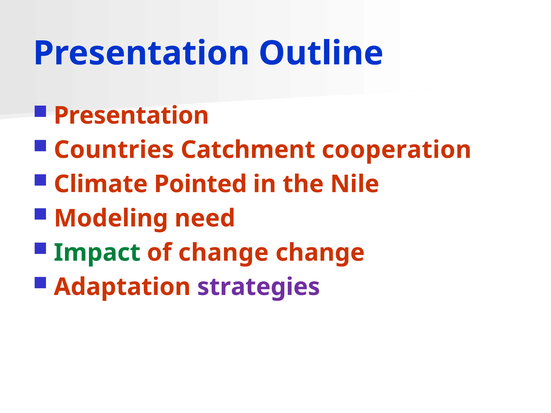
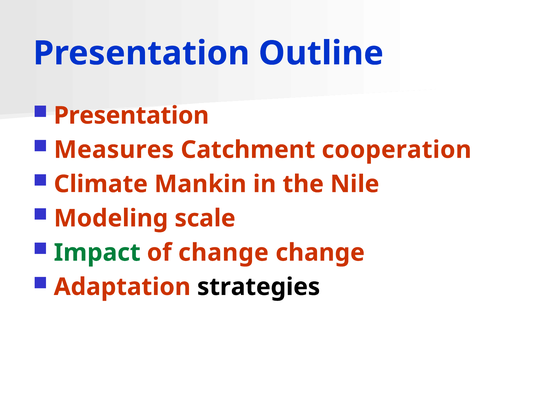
Countries: Countries -> Measures (114, 150)
Pointed: Pointed -> Mankin (200, 184)
need: need -> scale (205, 218)
strategies colour: purple -> black (259, 287)
